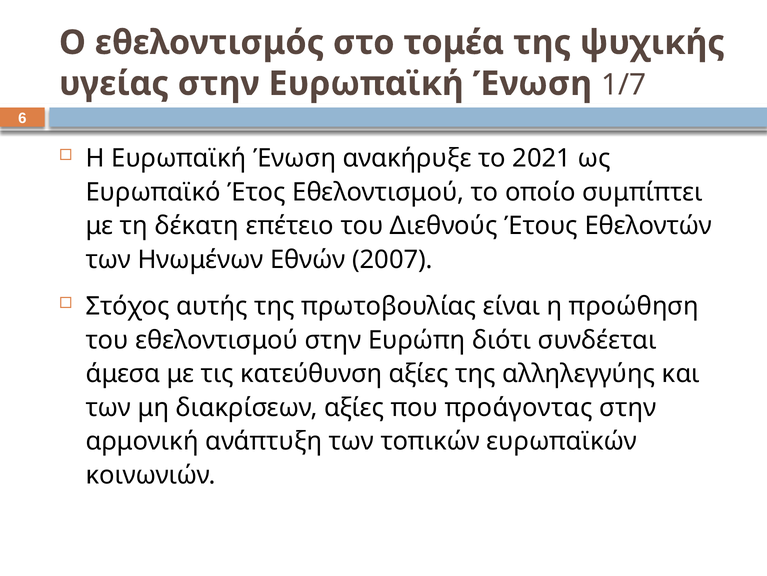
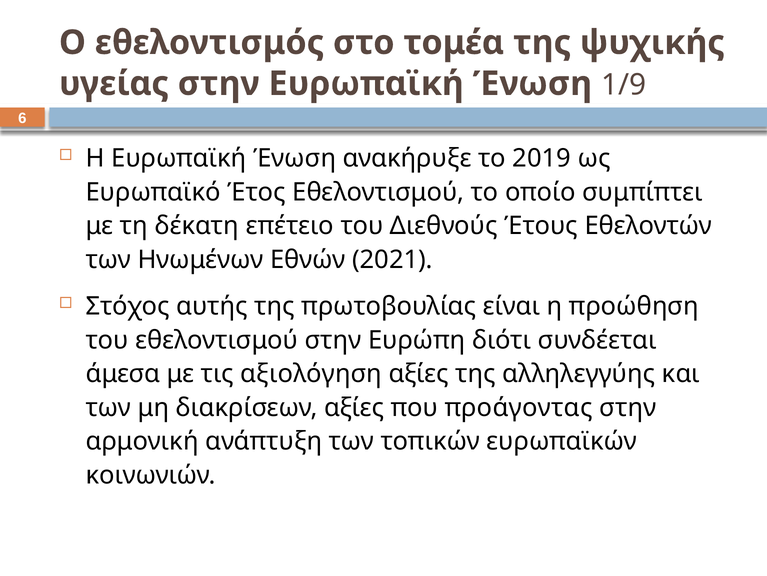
1/7: 1/7 -> 1/9 (624, 85)
2021: 2021 -> 2019 (542, 158)
2007: 2007 -> 2021 (392, 259)
κατεύθυνση: κατεύθυνση -> αξιολόγηση (311, 373)
